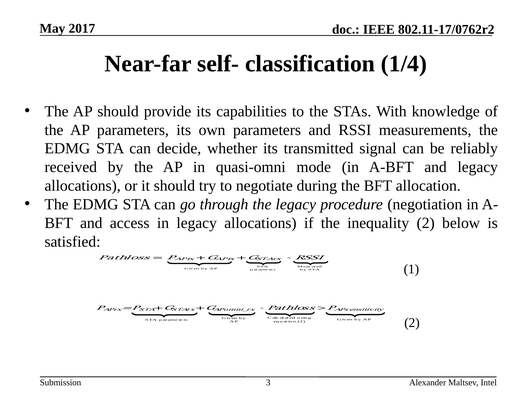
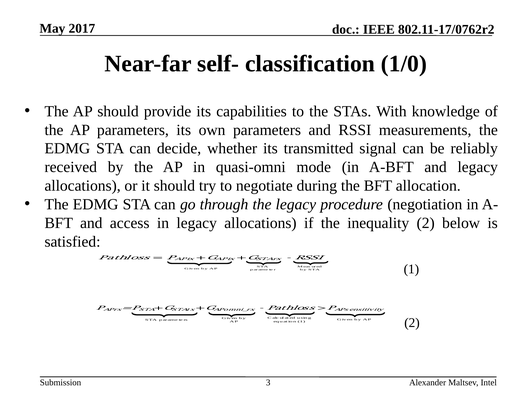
1/4: 1/4 -> 1/0 (404, 64)
